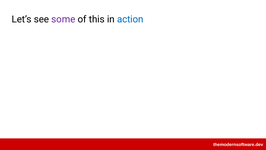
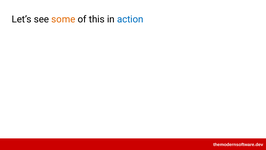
some colour: purple -> orange (63, 19)
